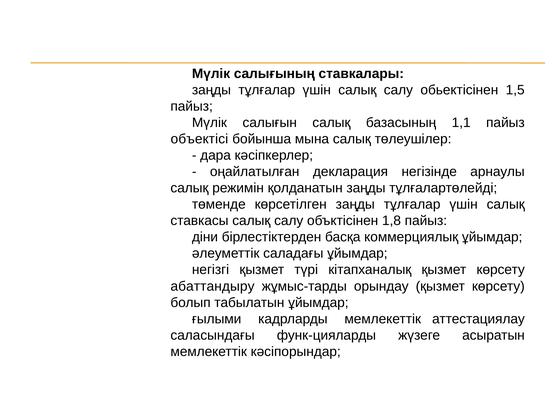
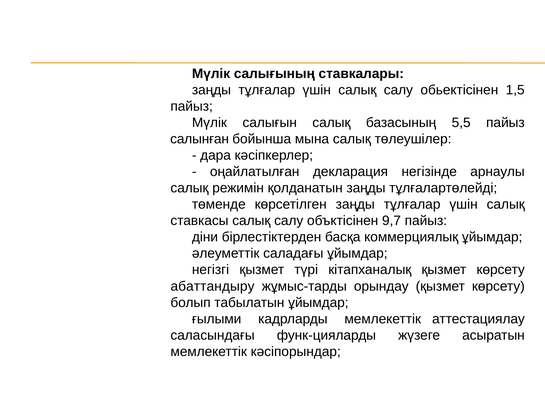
1,1: 1,1 -> 5,5 (461, 123)
объектісі: объектісі -> салынған (200, 139)
1,8: 1,8 -> 9,7 (392, 221)
